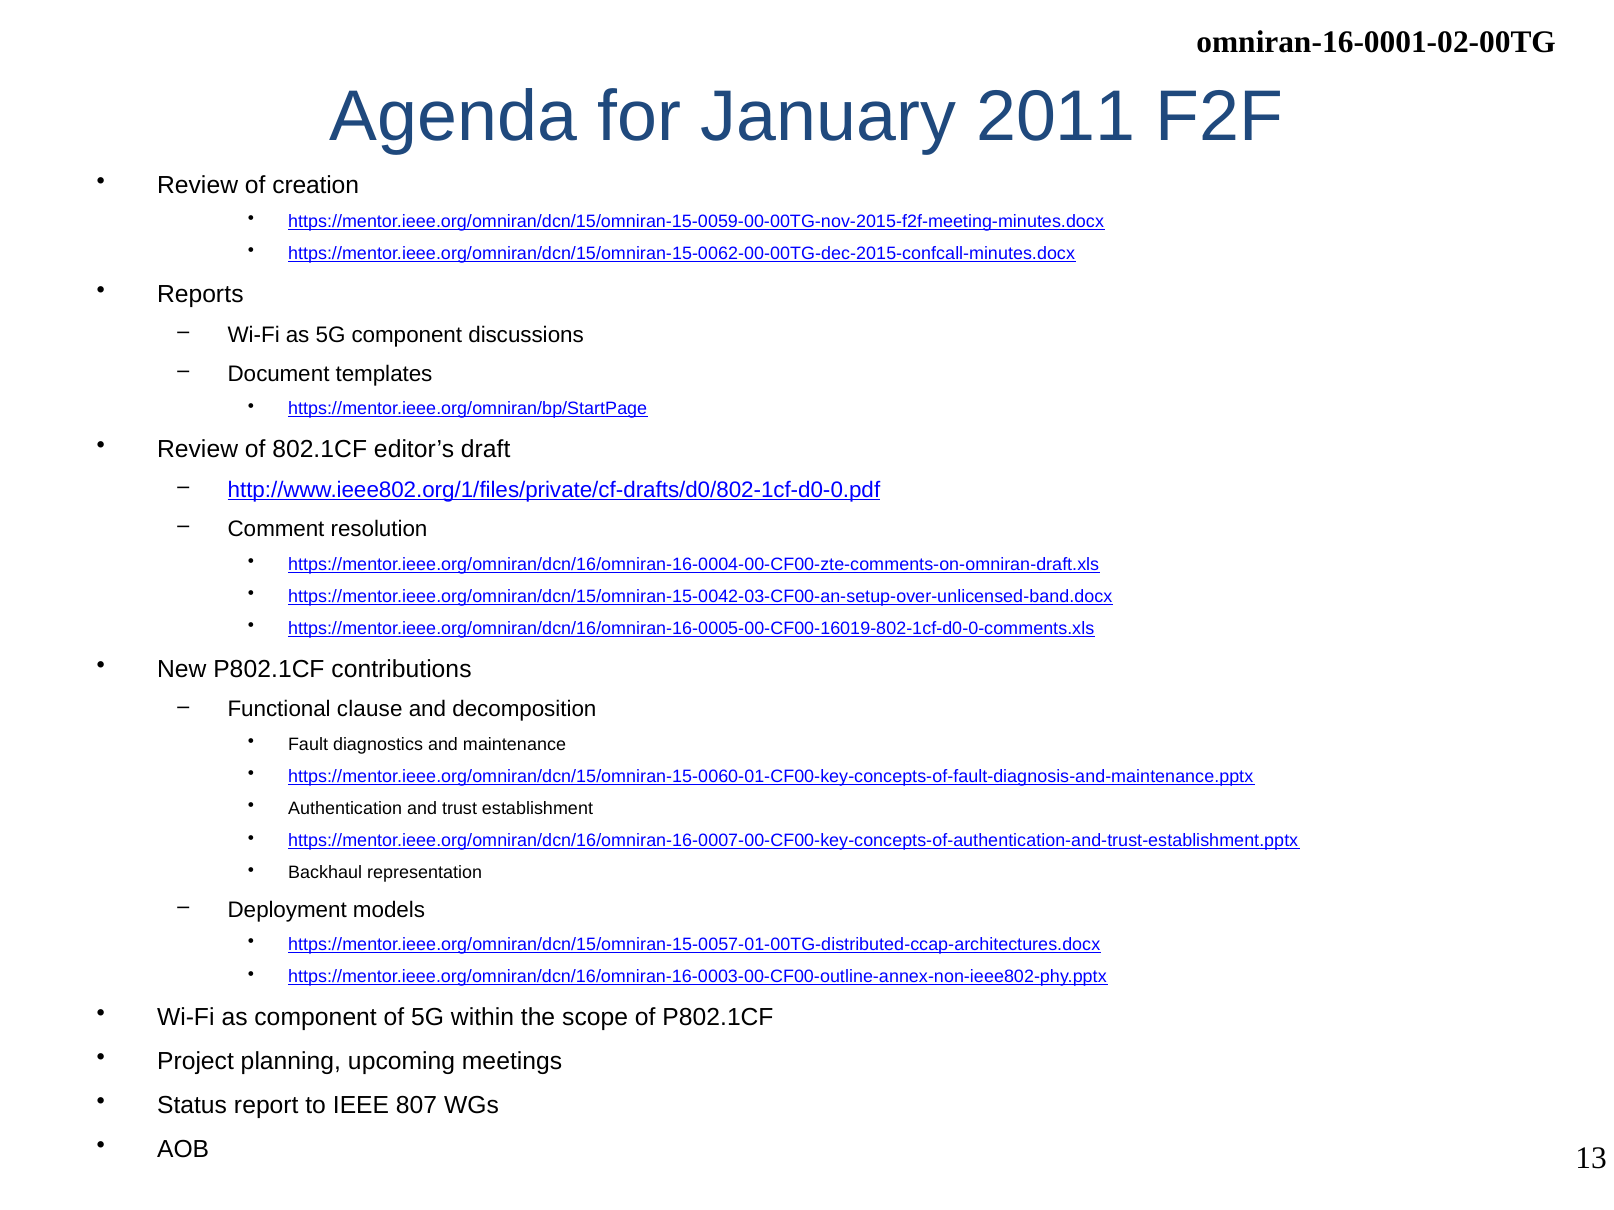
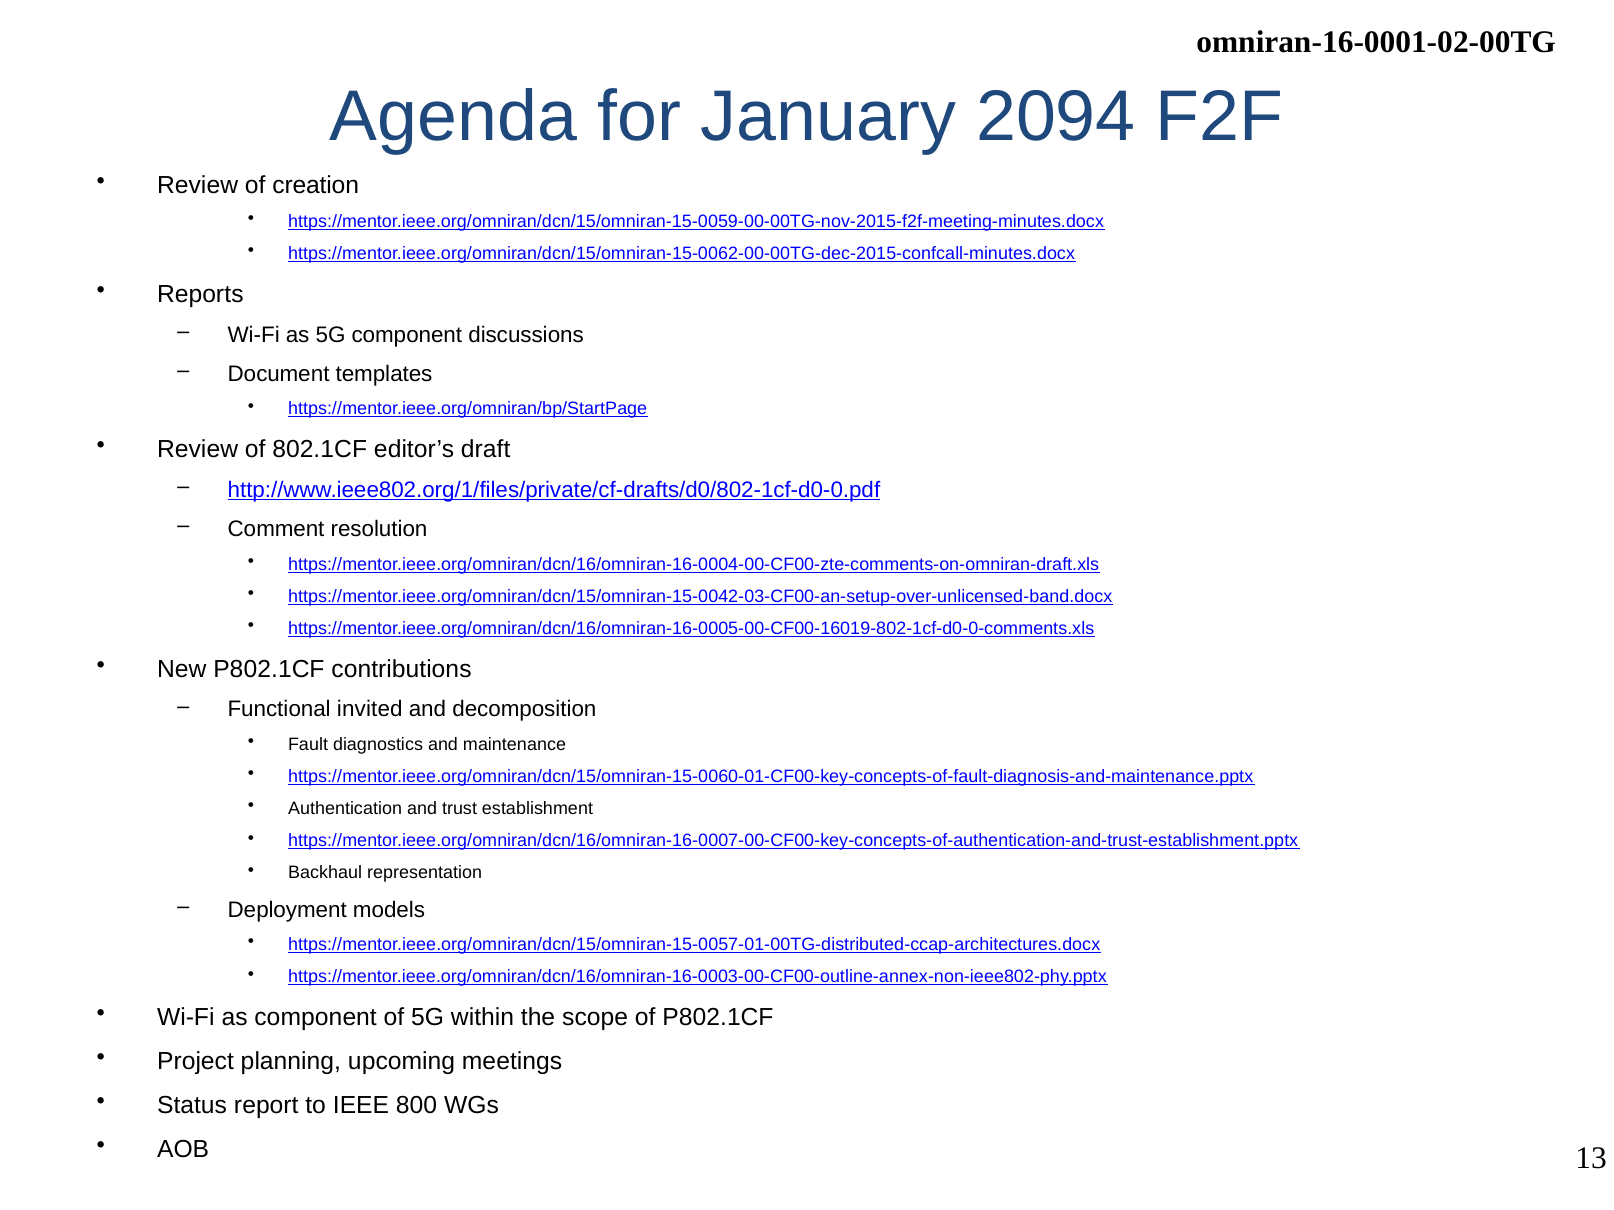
2011: 2011 -> 2094 (1056, 117)
clause: clause -> invited (370, 710)
807: 807 -> 800 (417, 1106)
